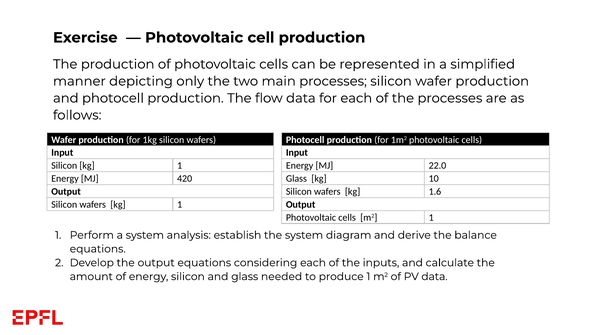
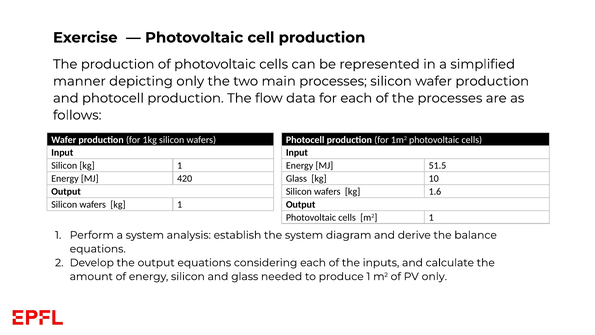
22.0: 22.0 -> 51.5 (437, 166)
PV data: data -> only (434, 276)
